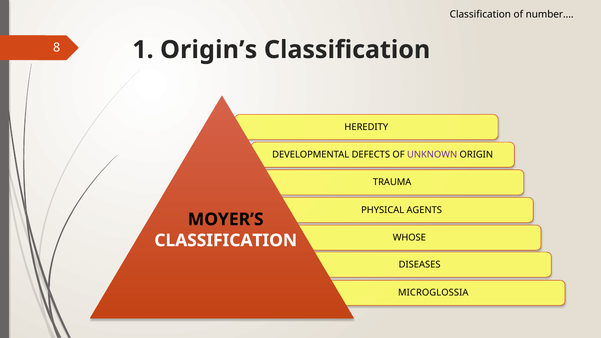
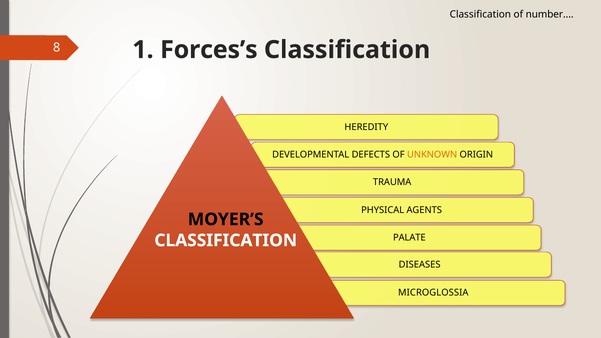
Origin’s: Origin’s -> Forces’s (209, 50)
UNKNOWN colour: purple -> orange (432, 155)
WHOSE: WHOSE -> PALATE (409, 238)
